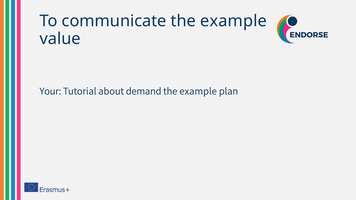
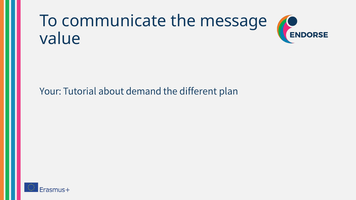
communicate the example: example -> message (234, 21)
example: example -> different (198, 91)
